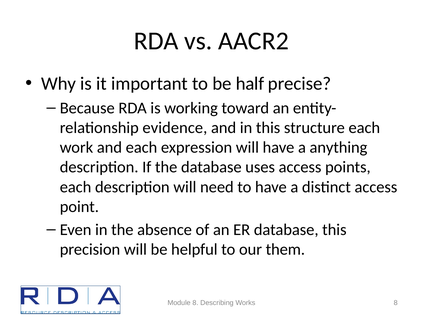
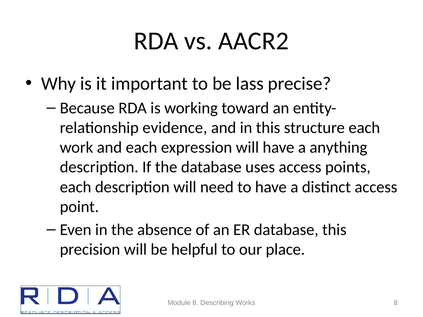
half: half -> lass (250, 84)
them: them -> place (285, 250)
